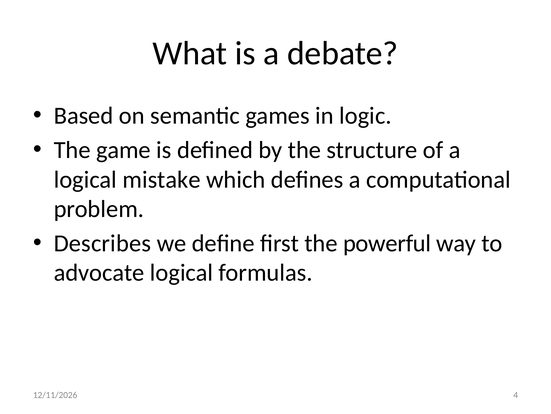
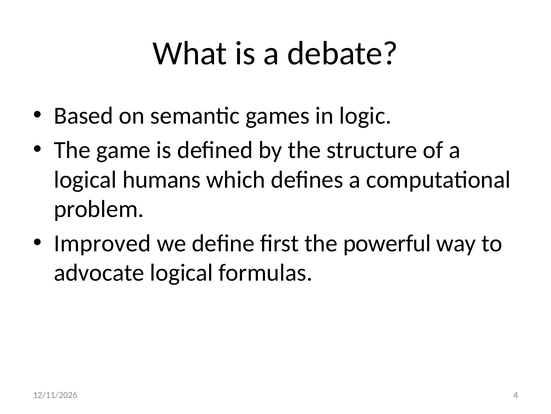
mistake: mistake -> humans (162, 179)
Describes: Describes -> Improved (102, 243)
